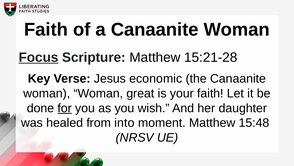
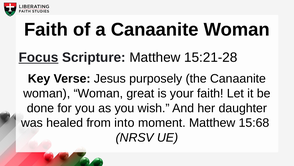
economic: economic -> purposely (156, 78)
for underline: present -> none (65, 108)
15:48: 15:48 -> 15:68 (254, 122)
